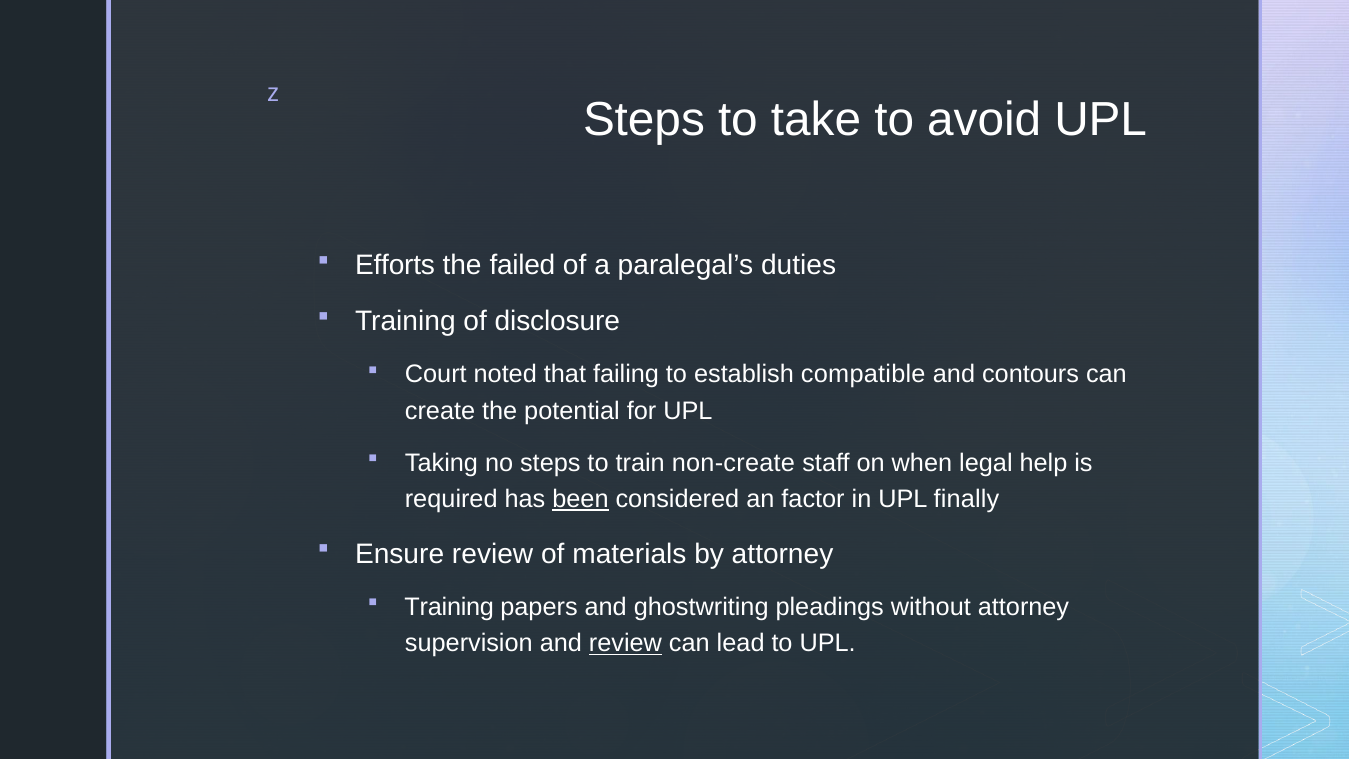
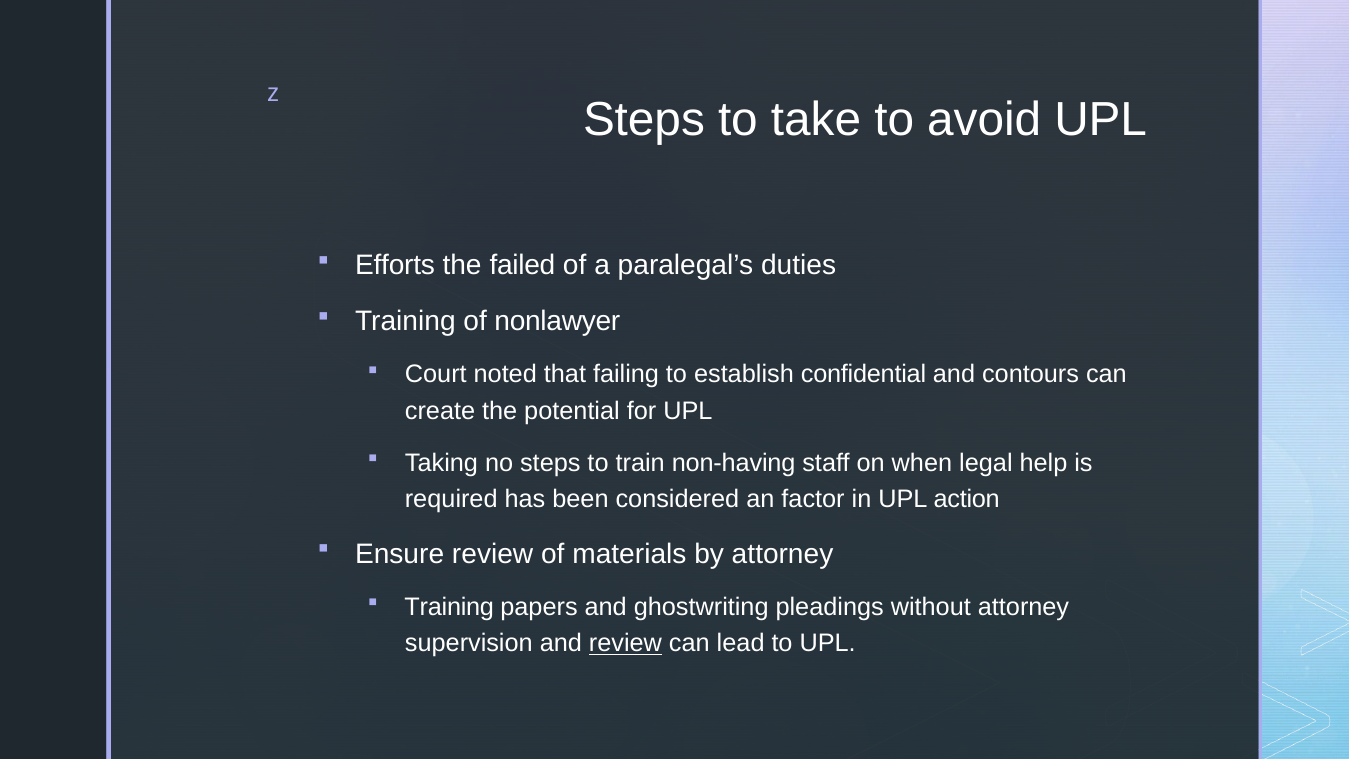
disclosure: disclosure -> nonlawyer (557, 321)
compatible: compatible -> confidential (863, 374)
non-create: non-create -> non-having (734, 463)
been underline: present -> none (580, 499)
finally: finally -> action (967, 499)
